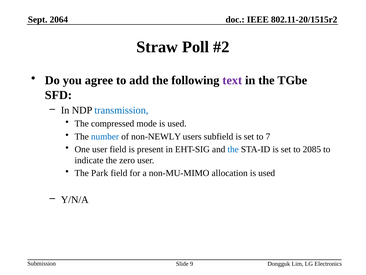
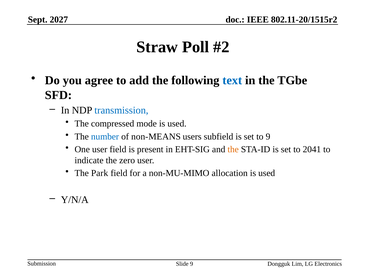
2064: 2064 -> 2027 (59, 20)
text colour: purple -> blue (232, 80)
non-NEWLY: non-NEWLY -> non-MEANS (156, 136)
to 7: 7 -> 9 (268, 136)
the colour: blue -> orange (233, 149)
2085: 2085 -> 2041 (312, 149)
